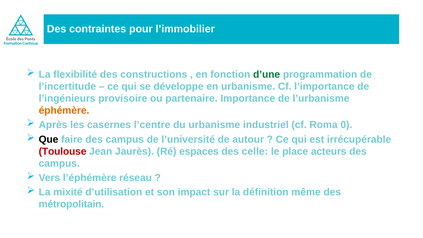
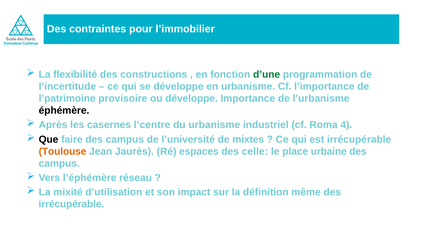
l’ingénieurs: l’ingénieurs -> l’patrimoine (67, 98)
ou partenaire: partenaire -> développe (192, 98)
éphémère colour: orange -> black (64, 111)
0: 0 -> 4 (346, 125)
autour: autour -> mixtes (248, 139)
Toulouse colour: red -> orange (63, 151)
acteurs: acteurs -> urbaine (329, 151)
métropolitain: métropolitain -> irrécupérable (71, 204)
